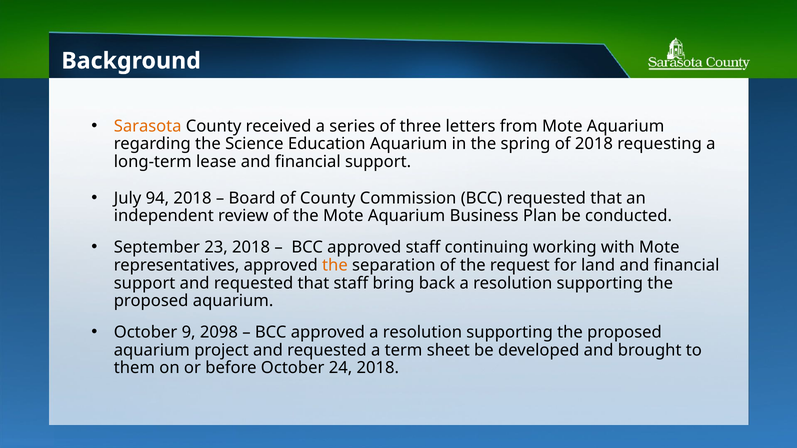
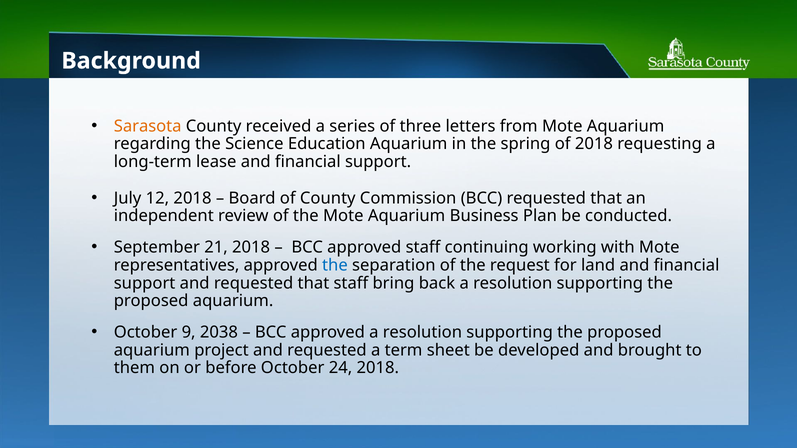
94: 94 -> 12 (157, 198)
23: 23 -> 21 (216, 247)
the colour: orange -> blue (335, 265)
2098: 2098 -> 2038 (219, 332)
